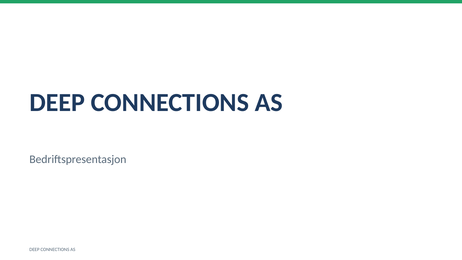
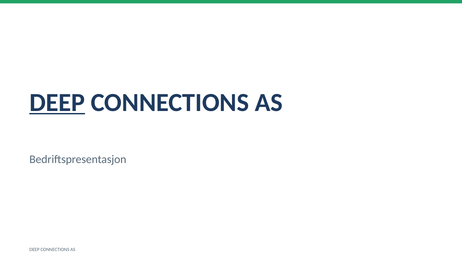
DEEP underline: none -> present (57, 102)
